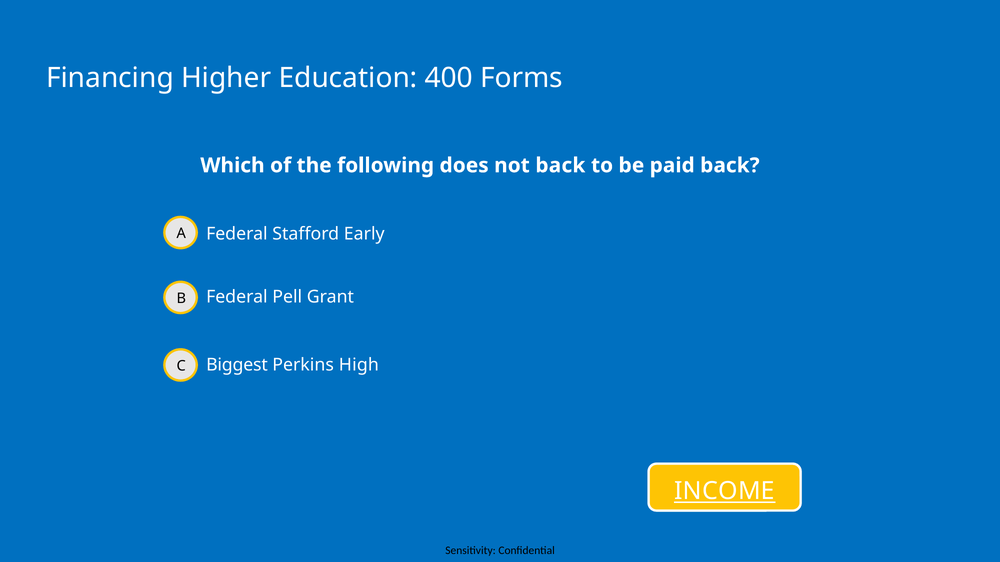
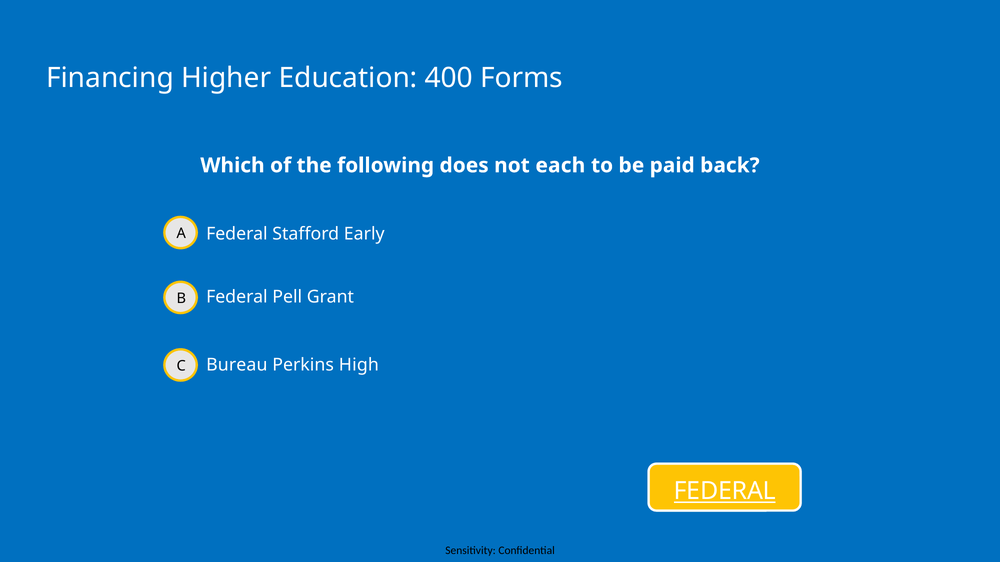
not back: back -> each (560, 166)
Biggest: Biggest -> Bureau (237, 365)
INCOME: INCOME -> FEDERAL (725, 491)
